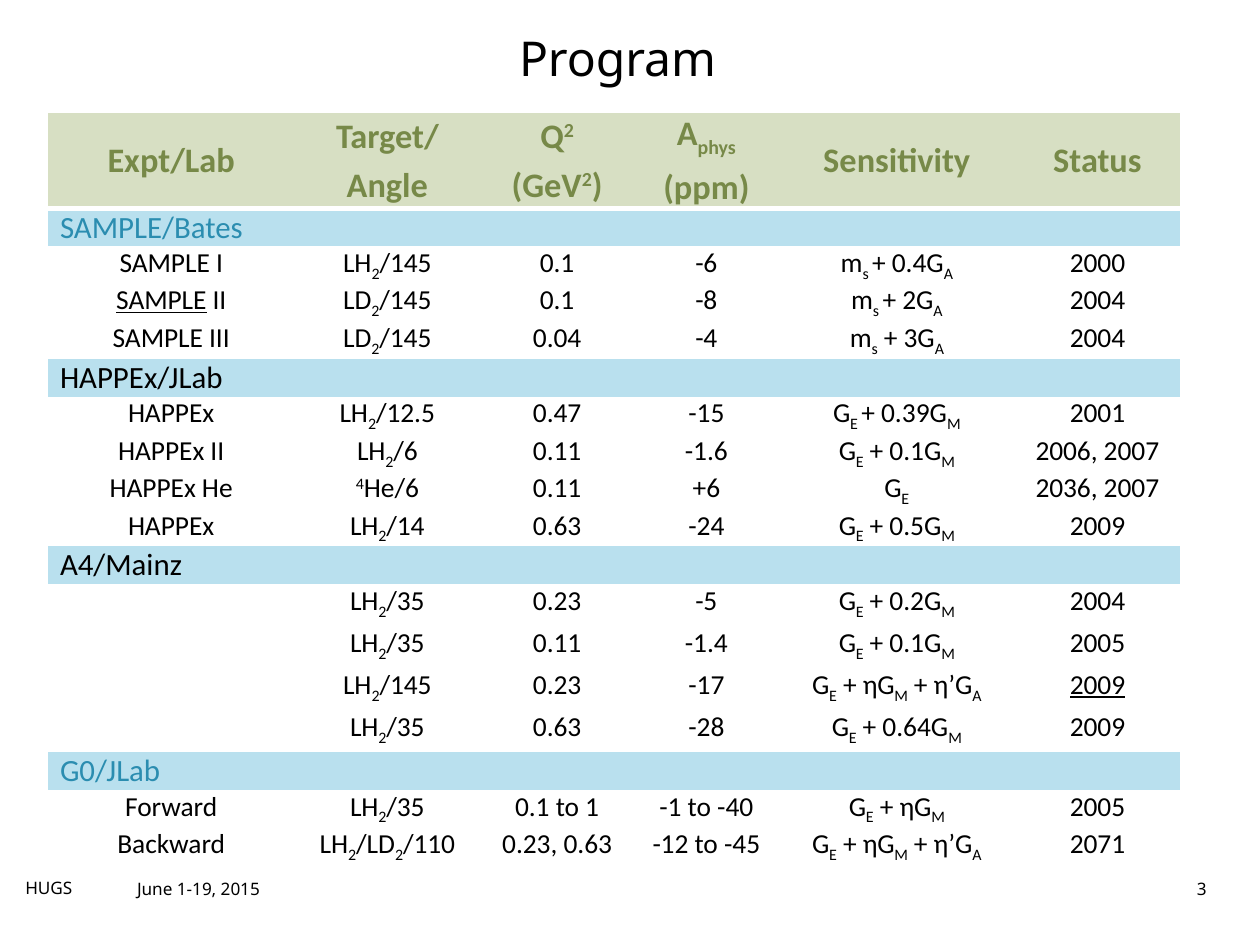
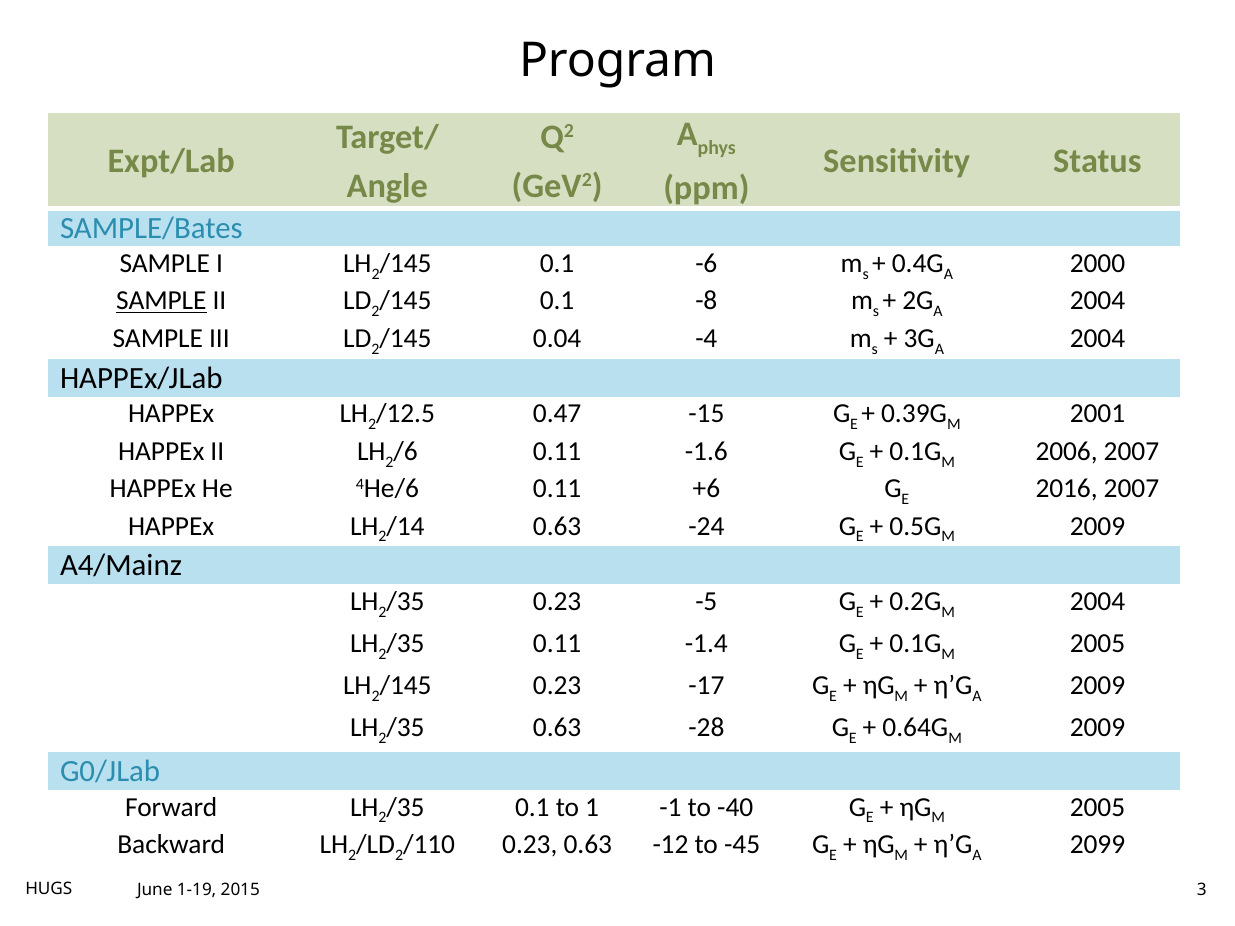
2036: 2036 -> 2016 (1067, 489)
2009 underline: present -> none (1097, 685)
2071: 2071 -> 2099 (1097, 845)
